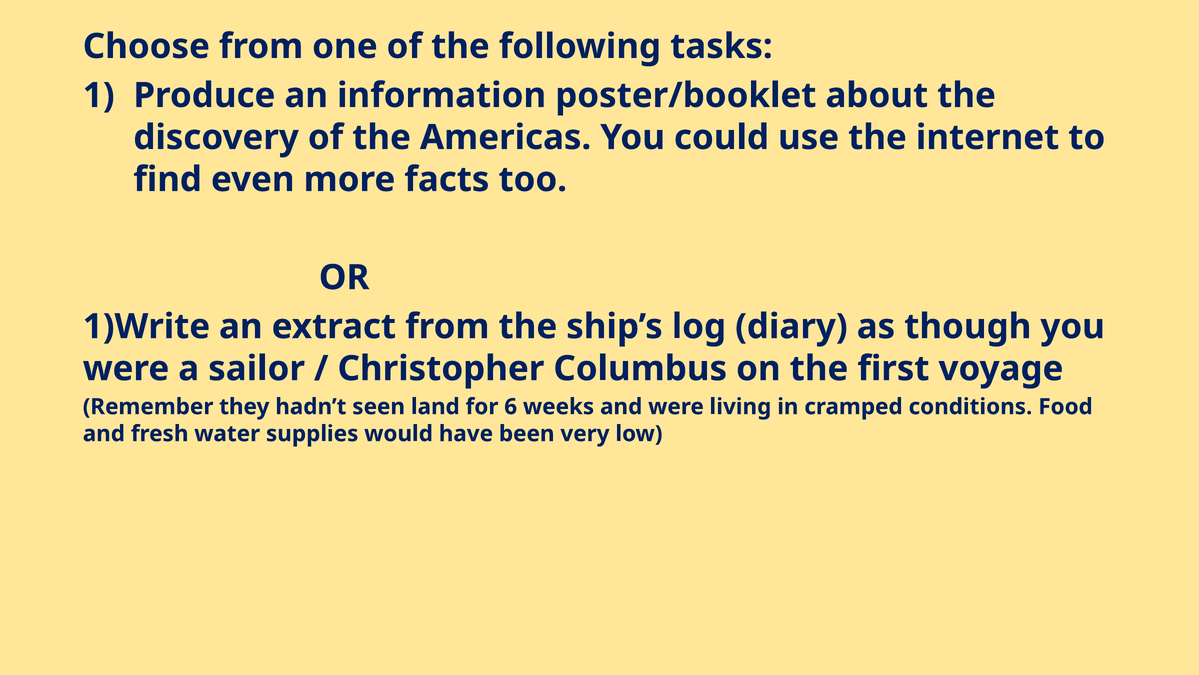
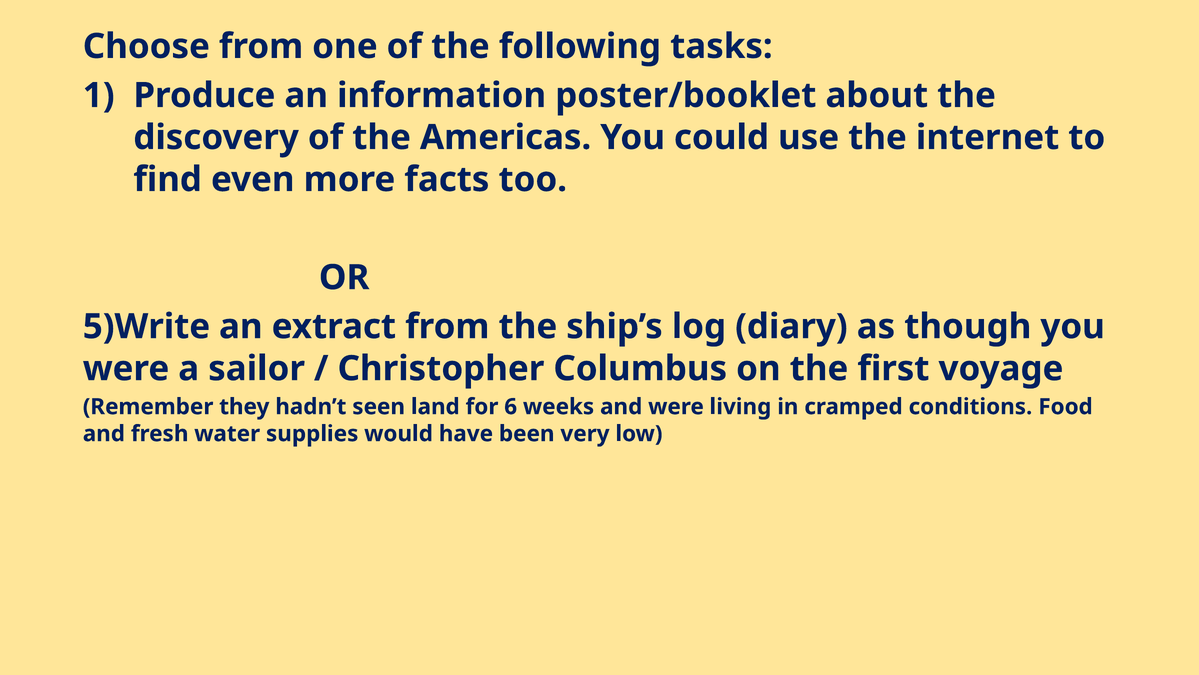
1)Write: 1)Write -> 5)Write (146, 326)
